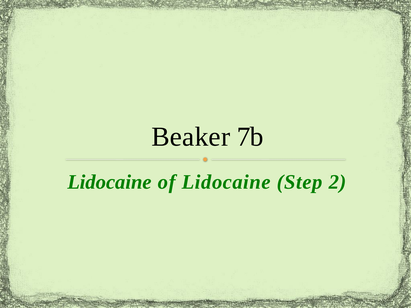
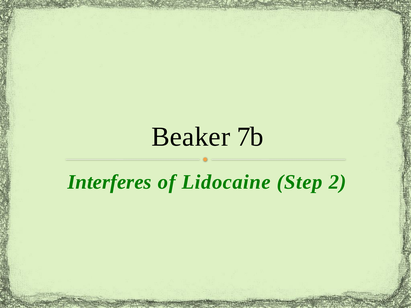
Lidocaine: Lidocaine -> Interferes (110, 182)
